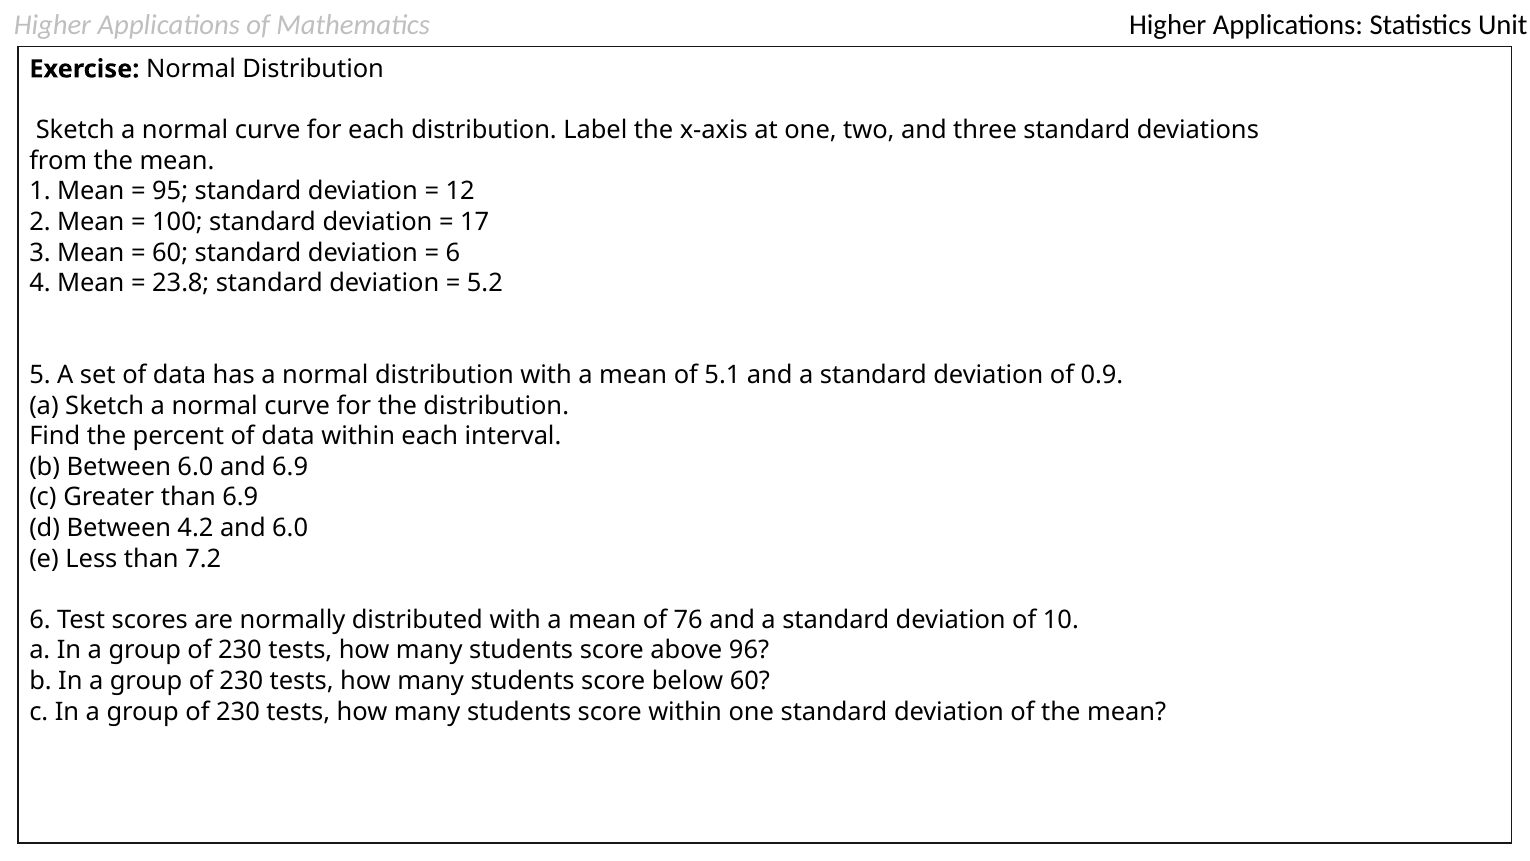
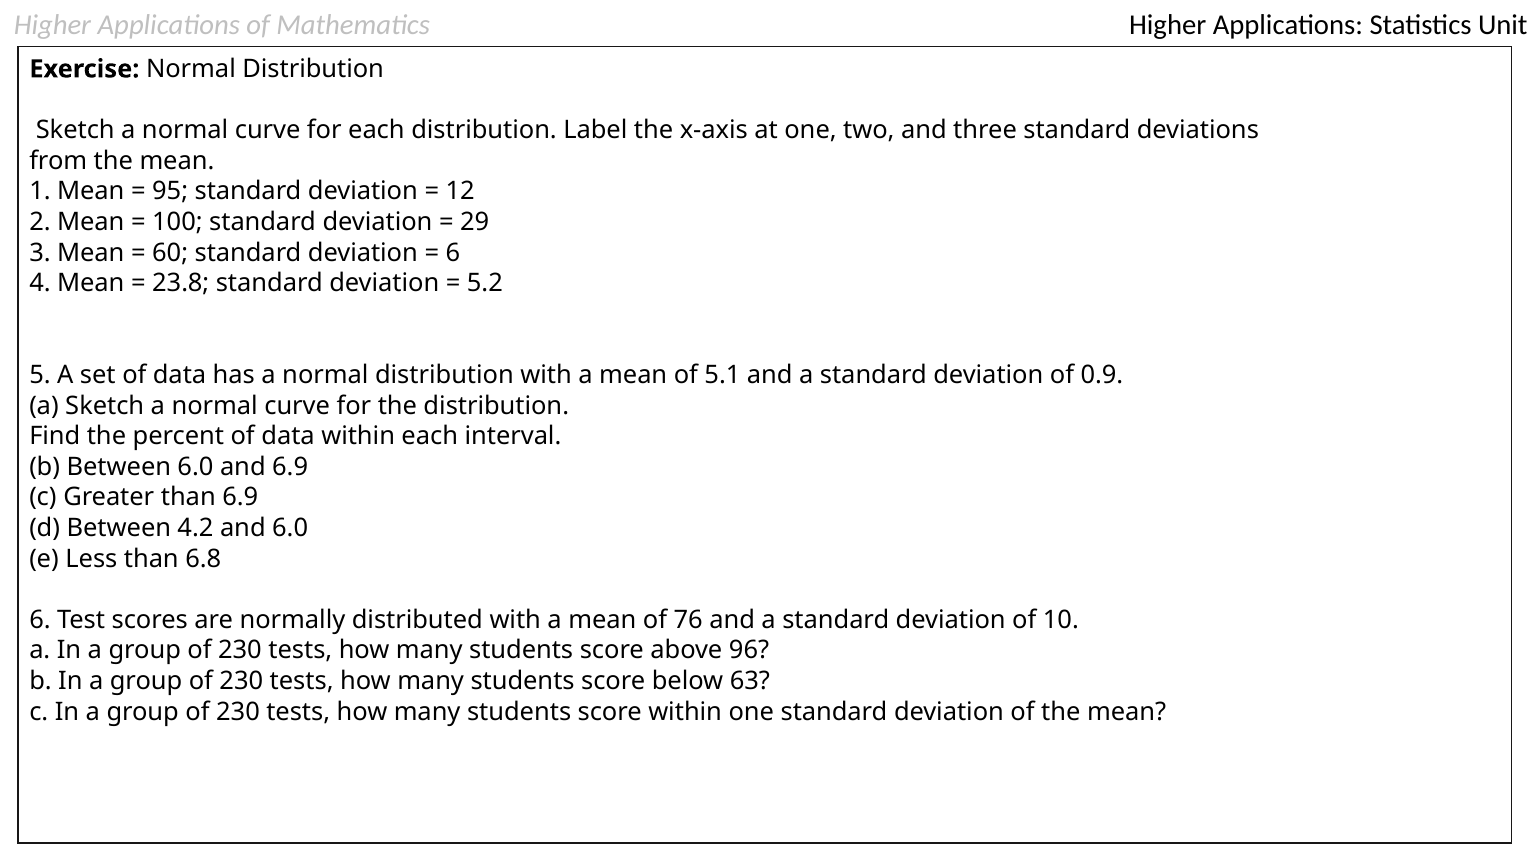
17: 17 -> 29 (475, 222)
7.2: 7.2 -> 6.8 (203, 558)
below 60: 60 -> 63 (750, 681)
